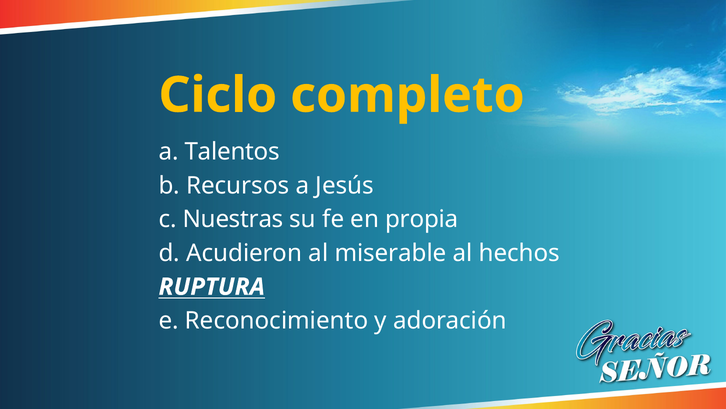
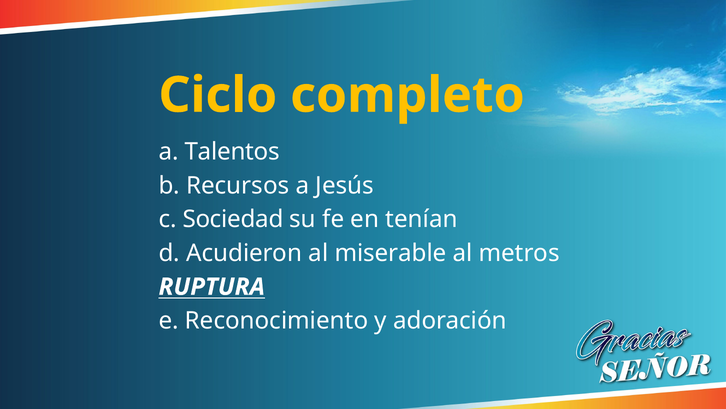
Nuestras: Nuestras -> Sociedad (233, 219)
propia: propia -> tenían (422, 219)
hechos: hechos -> metros (519, 253)
